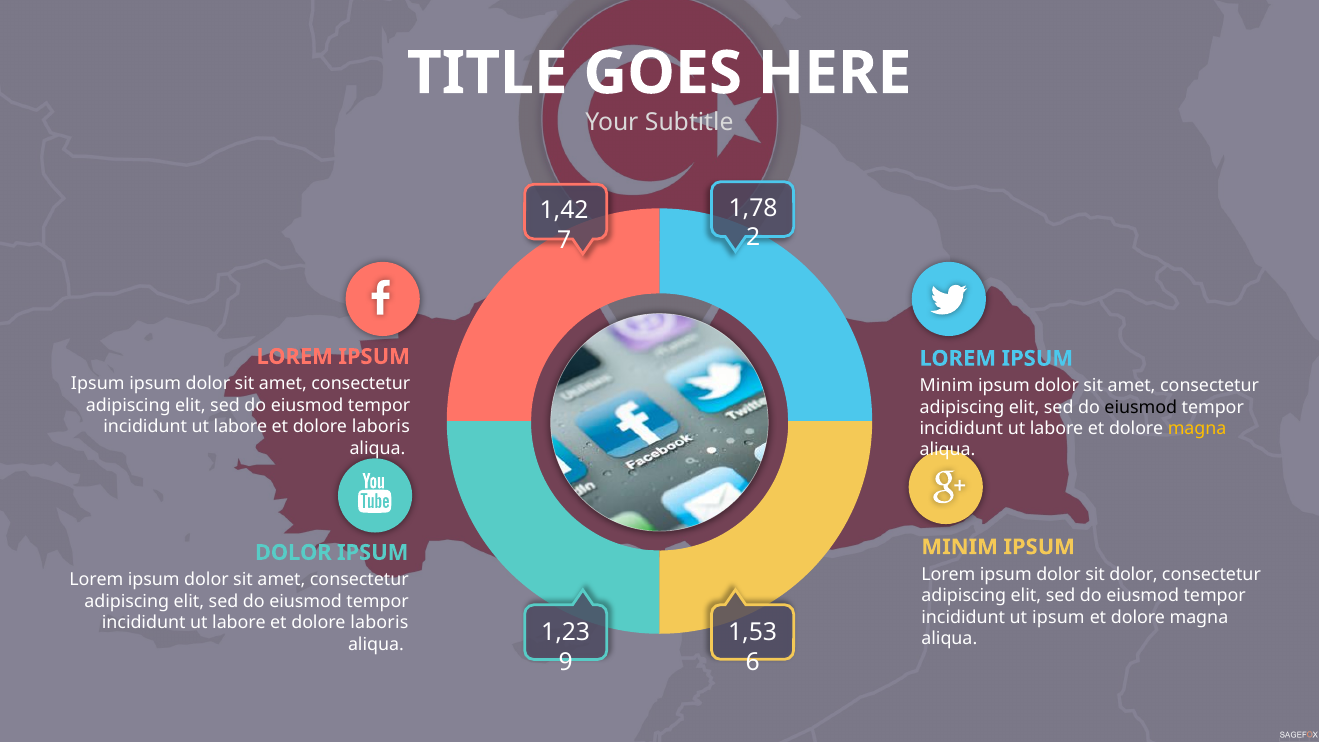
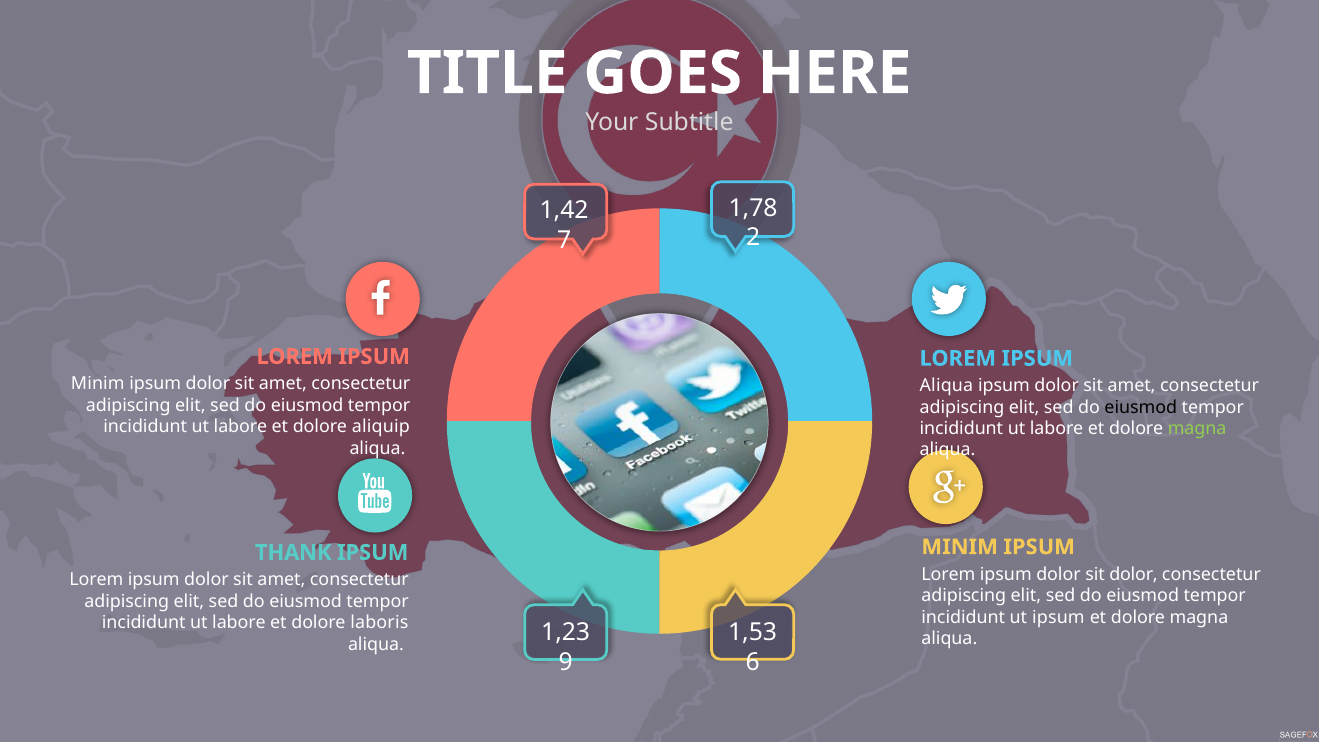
Ipsum: Ipsum -> Minim (98, 384)
Minim: Minim -> Aliqua (946, 386)
laboris: laboris -> aliquip (381, 427)
magna colour: yellow -> light green (1197, 429)
DOLOR: DOLOR -> THANK (293, 553)
